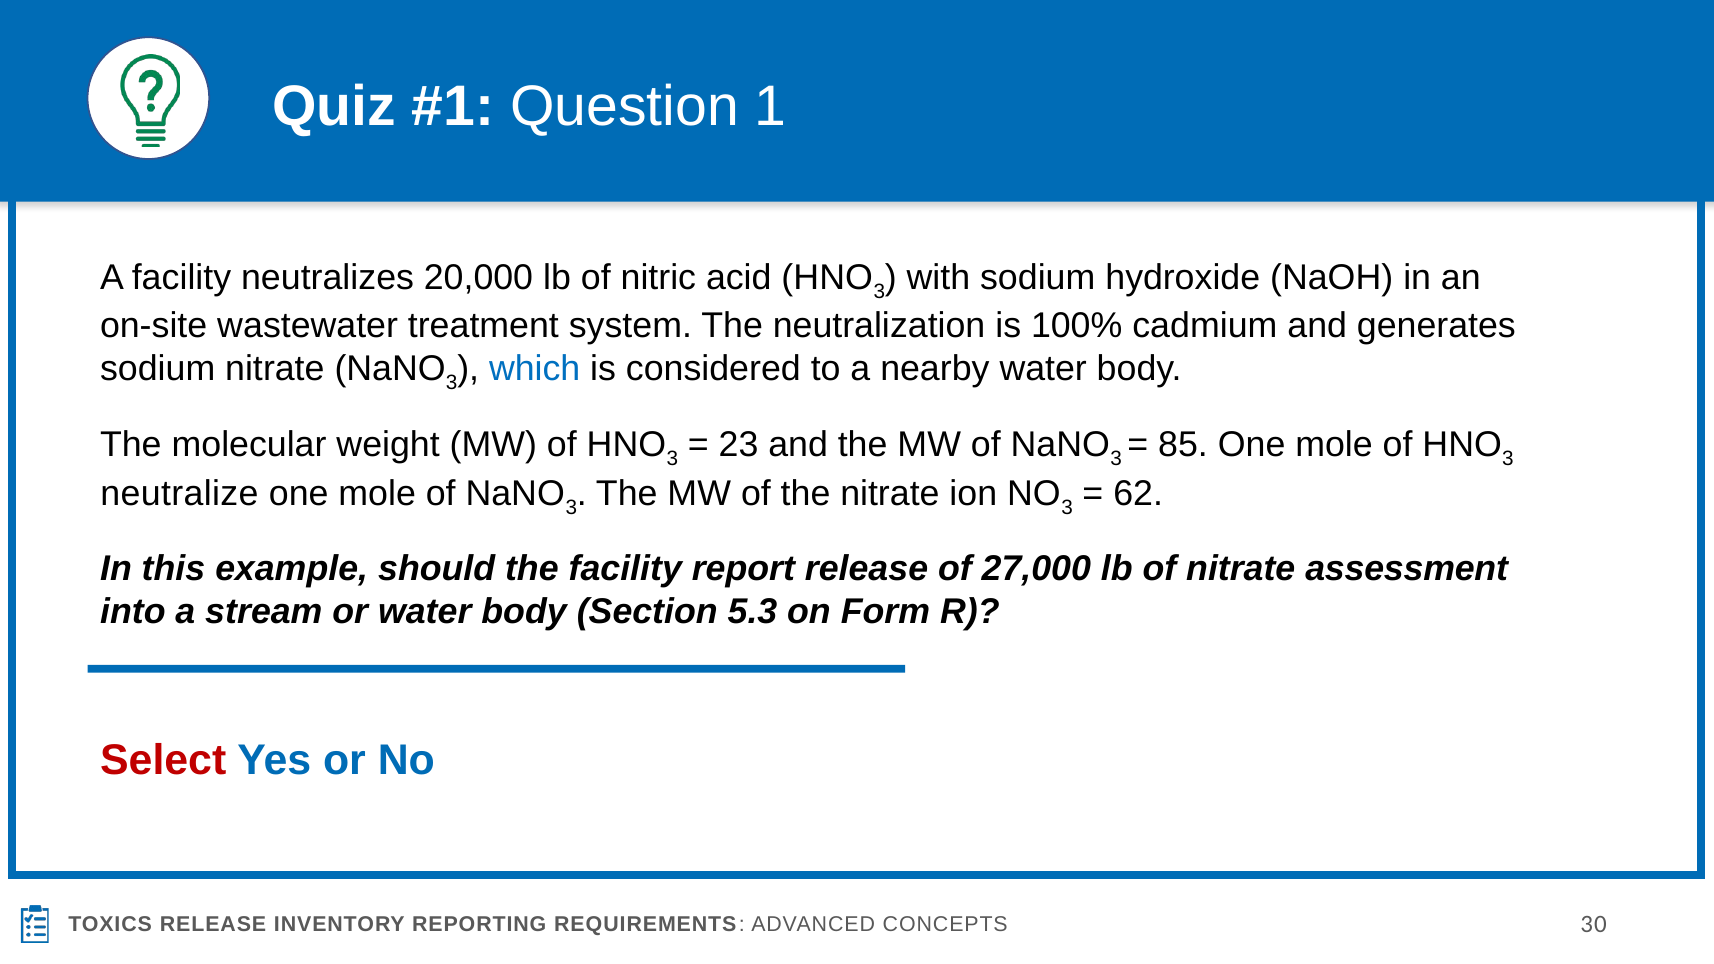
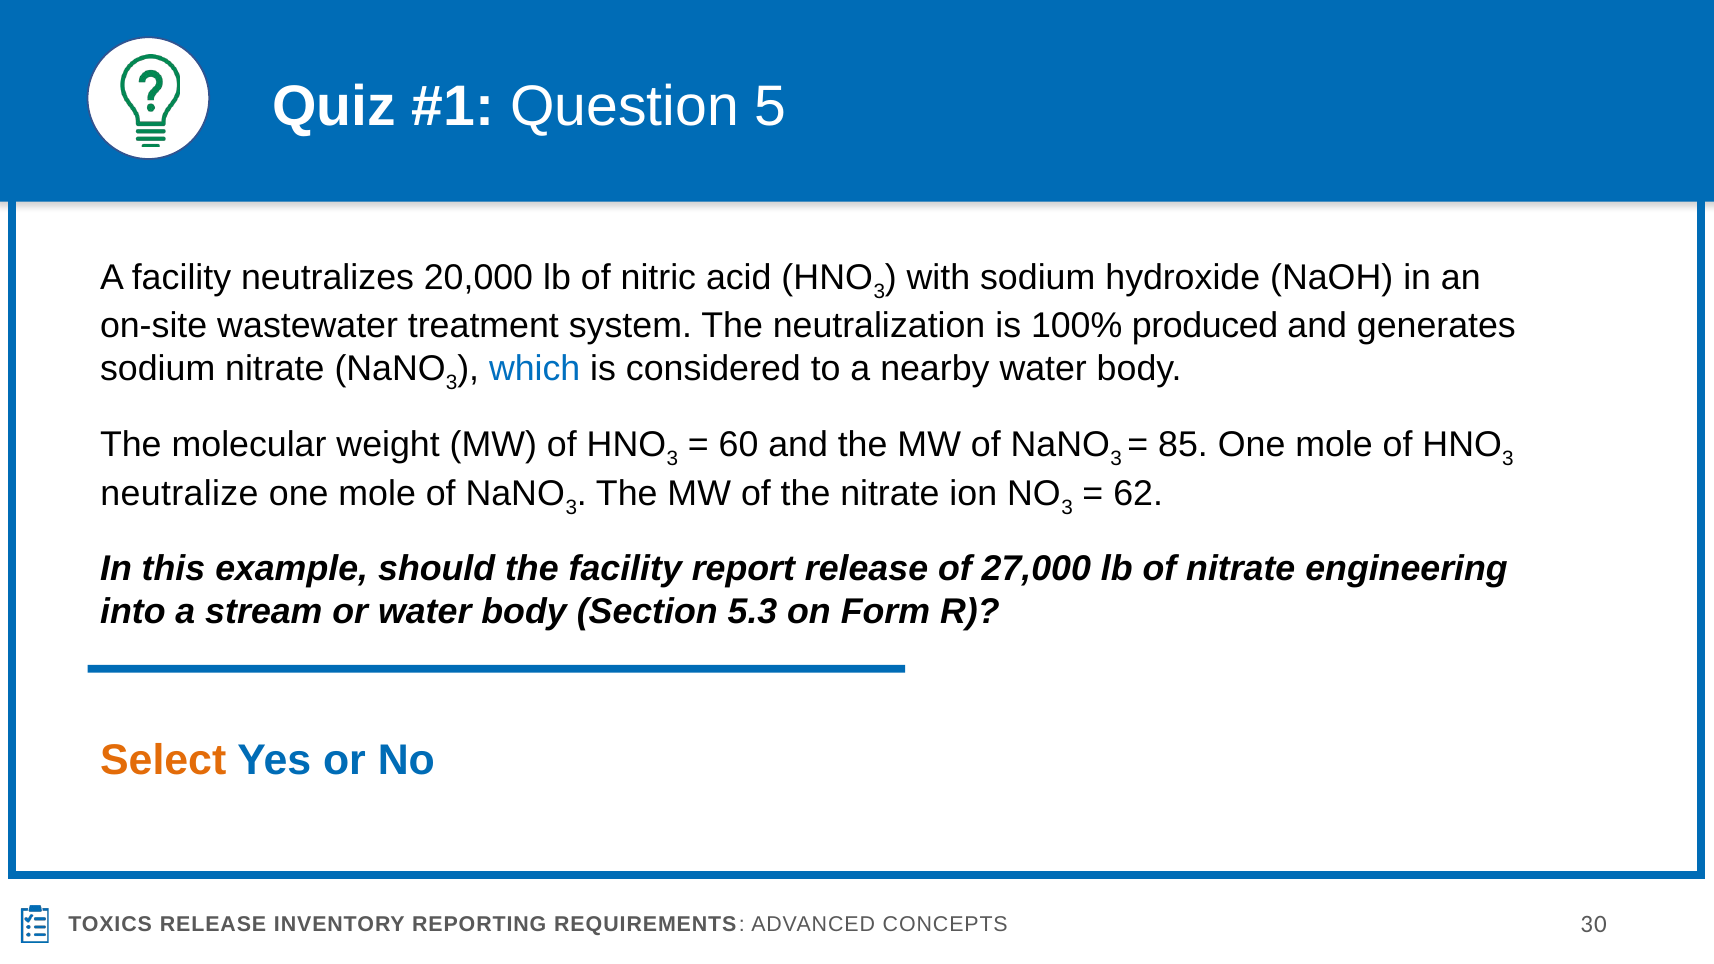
1: 1 -> 5 (771, 106)
cadmium: cadmium -> produced (1205, 326)
23: 23 -> 60 (739, 445)
assessment: assessment -> engineering (1407, 569)
Select colour: red -> orange (163, 760)
